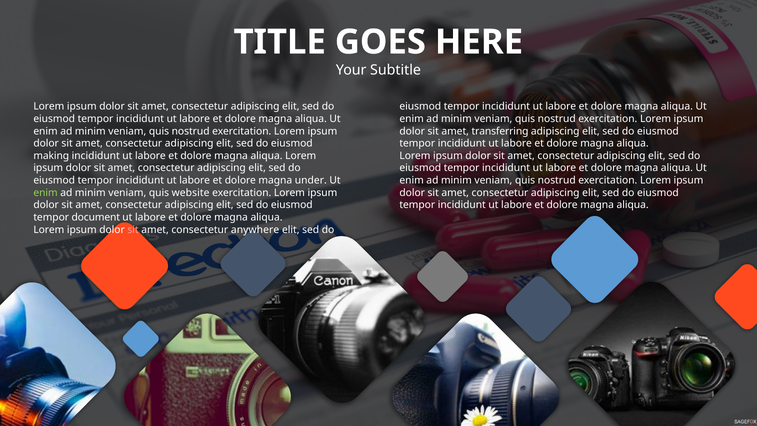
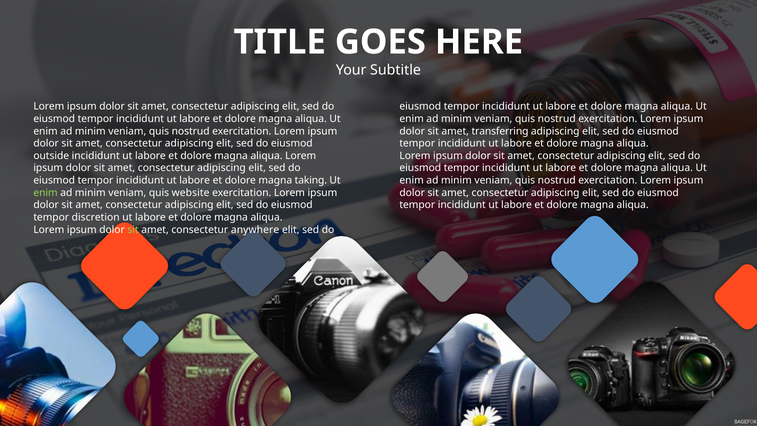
making: making -> outside (51, 156)
under: under -> taking (311, 180)
document: document -> discretion (96, 217)
sit colour: pink -> light green (133, 230)
